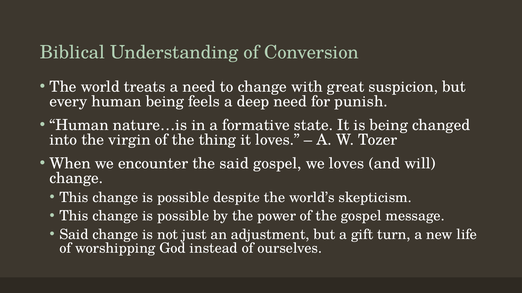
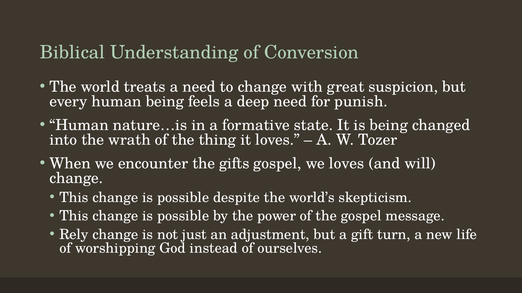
virgin: virgin -> wrath (130, 140)
the said: said -> gifts (234, 164)
Said: Said -> Rely (74, 235)
